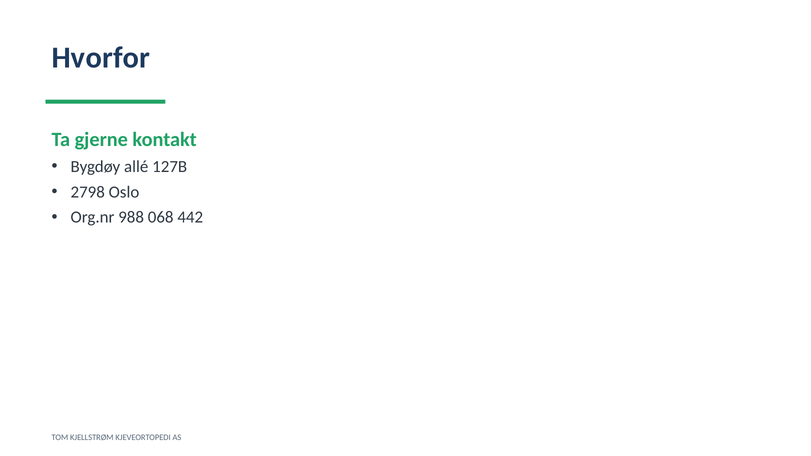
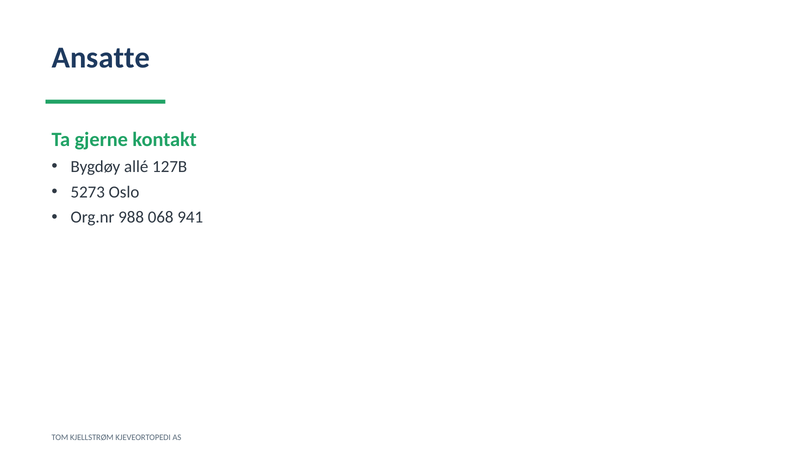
Hvorfor: Hvorfor -> Ansatte (101, 58)
2798: 2798 -> 5273 (88, 192)
442: 442 -> 941 (190, 217)
